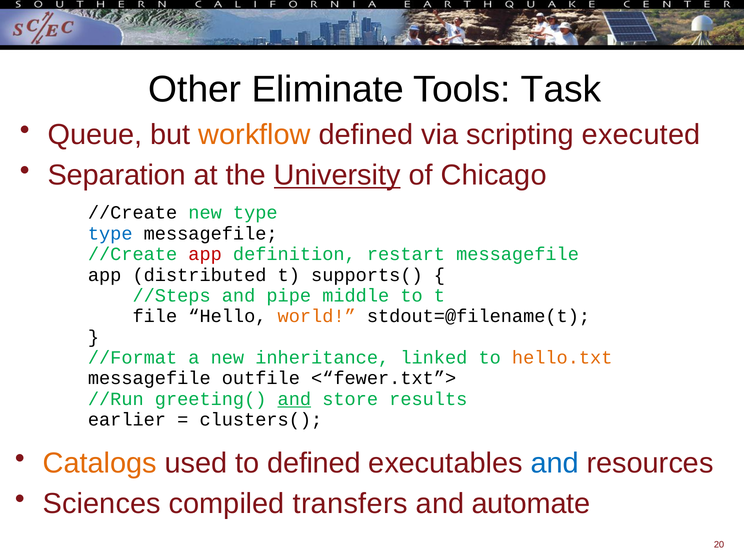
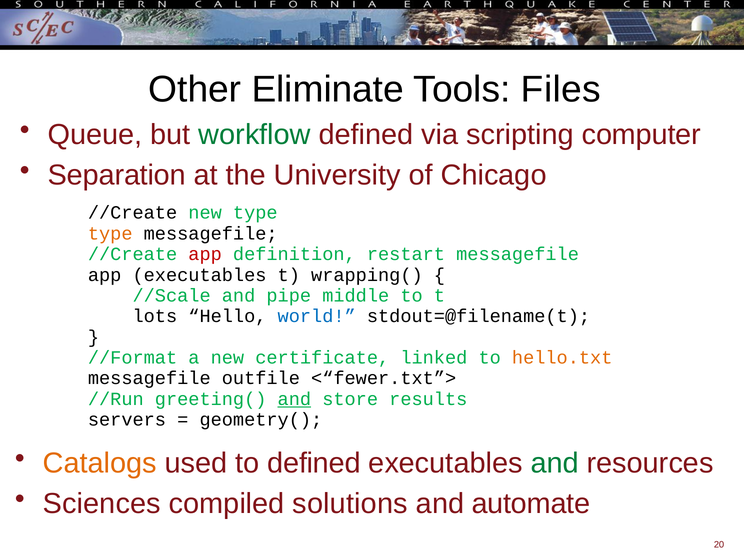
Task: Task -> Files (561, 89)
workflow colour: orange -> green (255, 135)
executed: executed -> computer (641, 135)
University underline: present -> none (337, 175)
type colour: blue -> orange (110, 234)
app distributed: distributed -> executables (200, 275)
supports(: supports( -> wrapping( (367, 275)
//Steps: //Steps -> //Scale (172, 296)
file: file -> lots (155, 316)
world colour: orange -> blue (317, 316)
inheritance: inheritance -> certificate (322, 358)
earlier: earlier -> servers (127, 420)
clusters(: clusters( -> geometry( (261, 420)
and colour: blue -> green (555, 463)
transfers: transfers -> solutions (350, 504)
